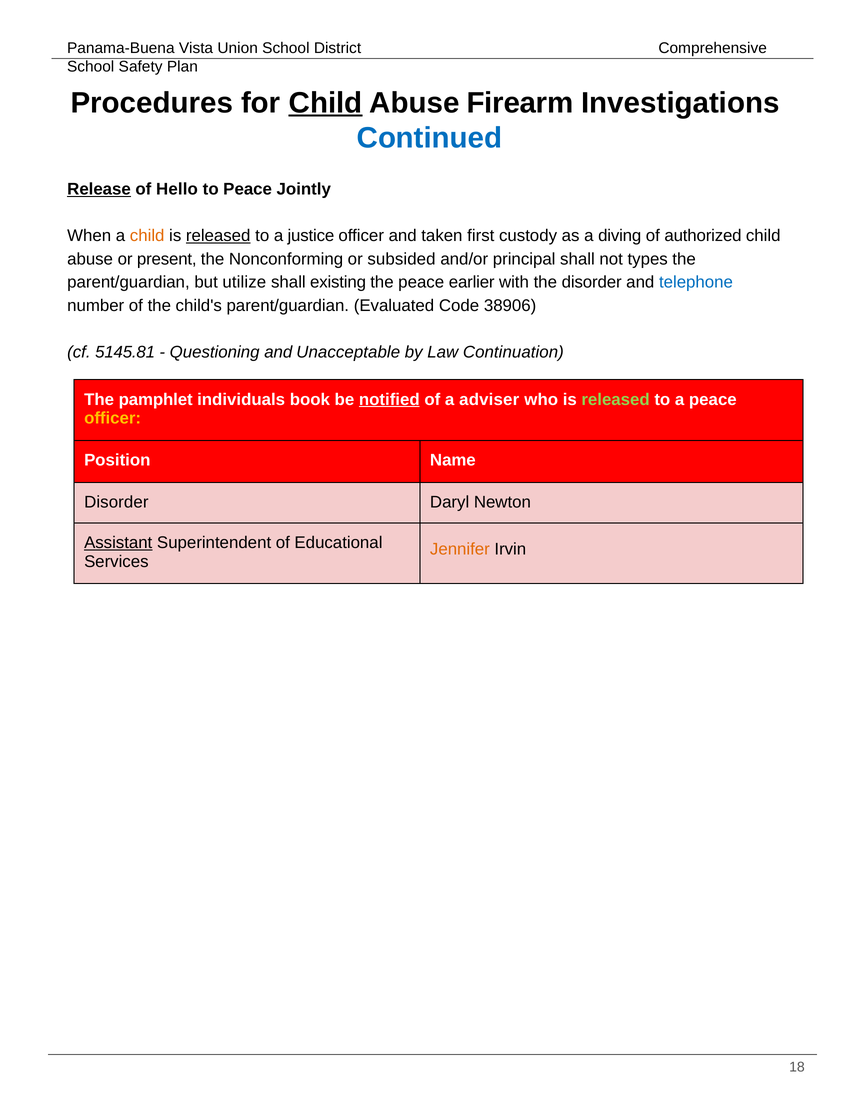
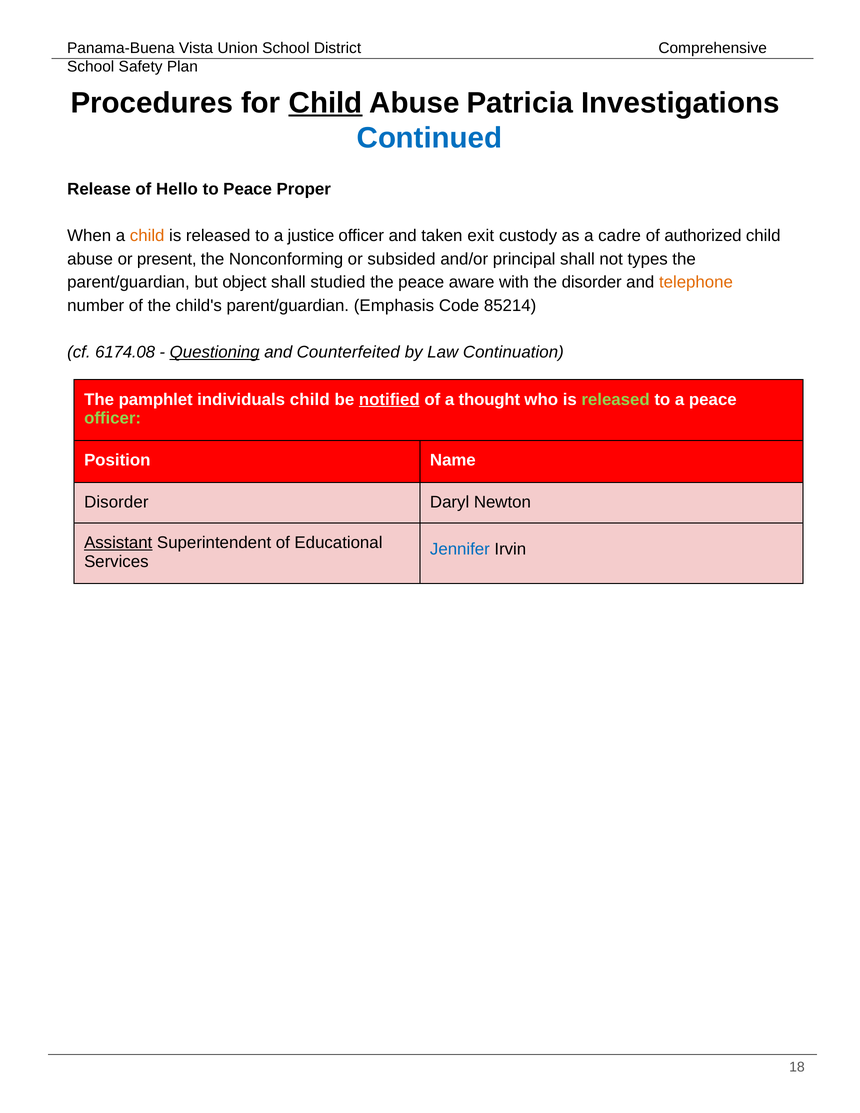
Firearm: Firearm -> Patricia (520, 103)
Release underline: present -> none (99, 189)
Jointly: Jointly -> Proper (304, 189)
released underline: present -> none (218, 236)
first: first -> exit (481, 236)
diving: diving -> cadre (620, 236)
utilize: utilize -> object (244, 282)
existing: existing -> studied (338, 282)
earlier: earlier -> aware (472, 282)
telephone colour: blue -> orange (696, 282)
Evaluated: Evaluated -> Emphasis (394, 306)
38906: 38906 -> 85214 (510, 306)
5145.81: 5145.81 -> 6174.08 (125, 352)
Questioning underline: none -> present (215, 352)
Unacceptable: Unacceptable -> Counterfeited (348, 352)
individuals book: book -> child (310, 399)
adviser: adviser -> thought (489, 399)
officer colour: yellow -> light green (113, 418)
Jennifer colour: orange -> blue (460, 549)
